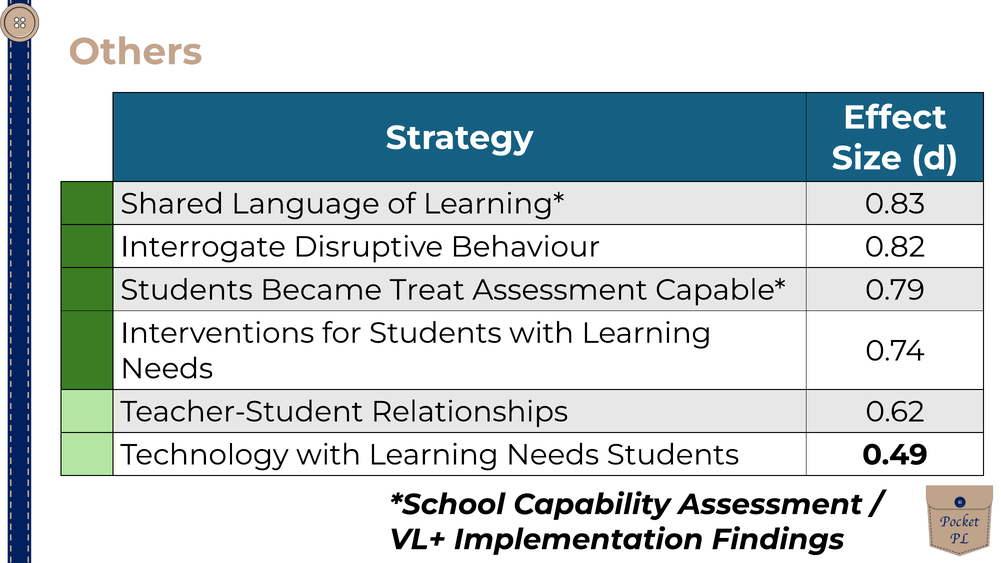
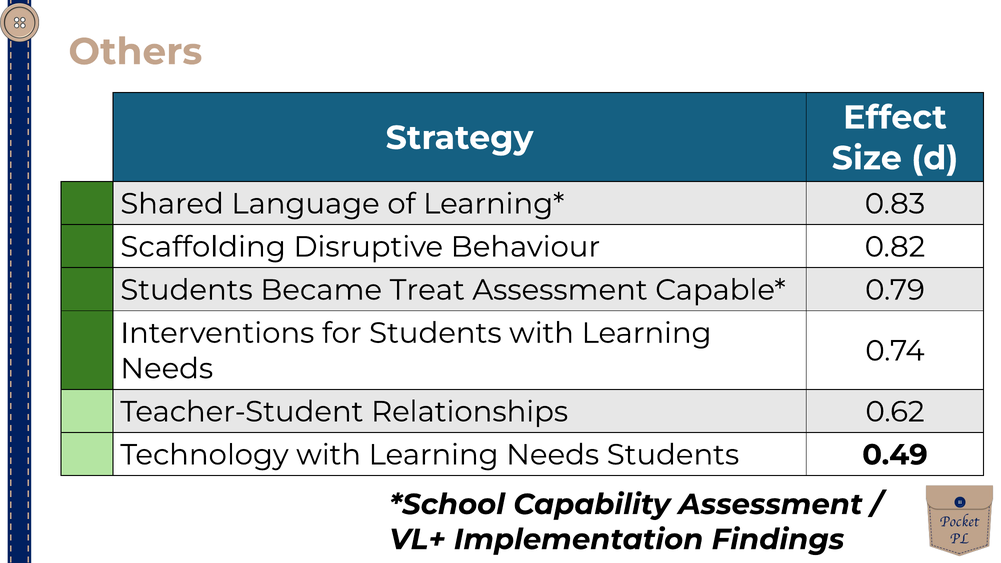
Interrogate: Interrogate -> Scaffolding (203, 247)
